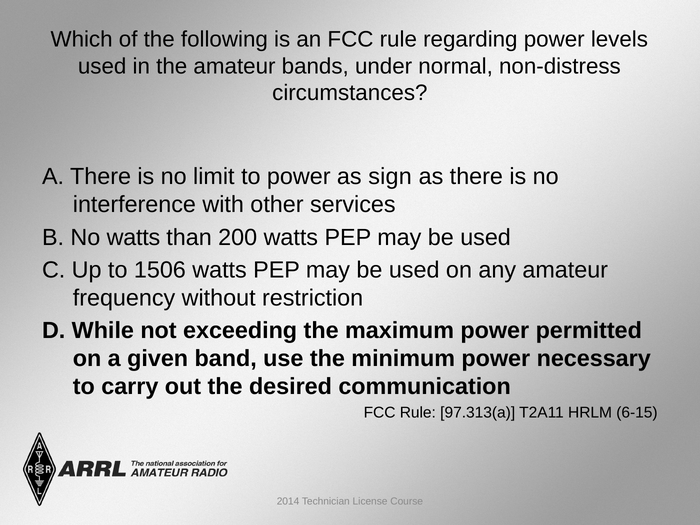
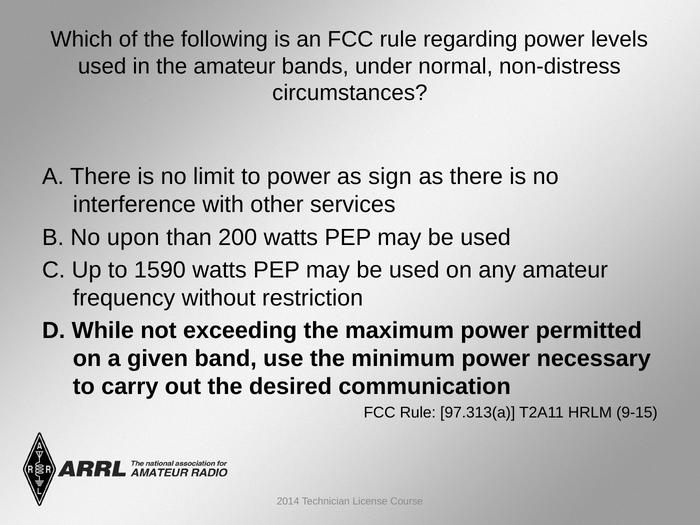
No watts: watts -> upon (133, 237)
1506: 1506 -> 1590 (160, 270)
6-15: 6-15 -> 9-15 (637, 413)
